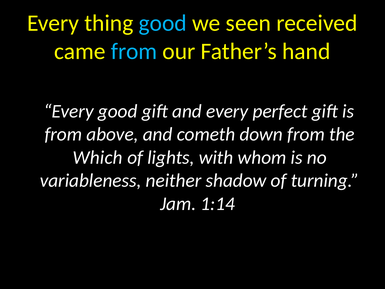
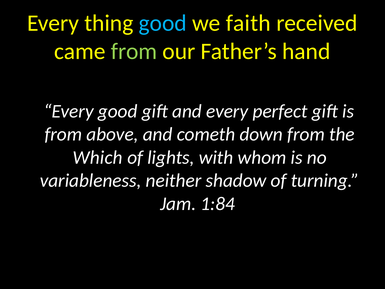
seen: seen -> faith (248, 23)
from colour: light blue -> light green (134, 51)
1:14: 1:14 -> 1:84 (218, 203)
